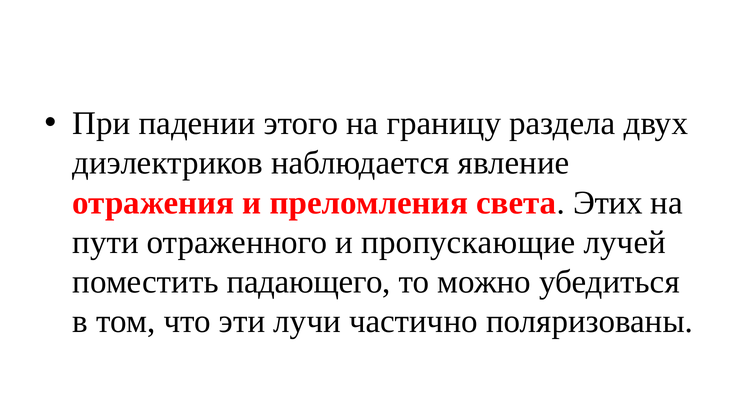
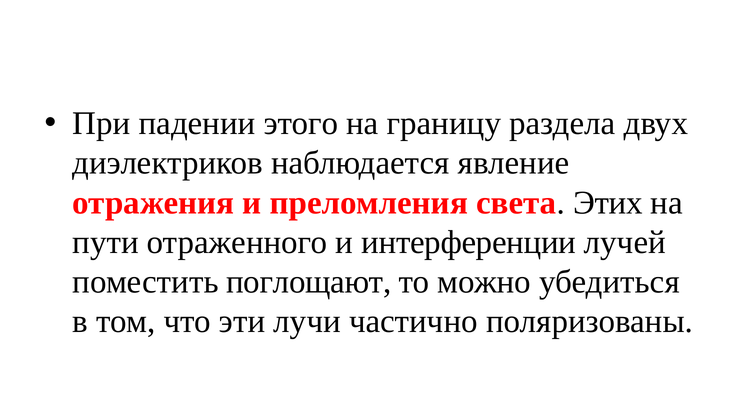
пропускающие: пропускающие -> интерференции (469, 242)
падающего: падающего -> поглощают (309, 282)
